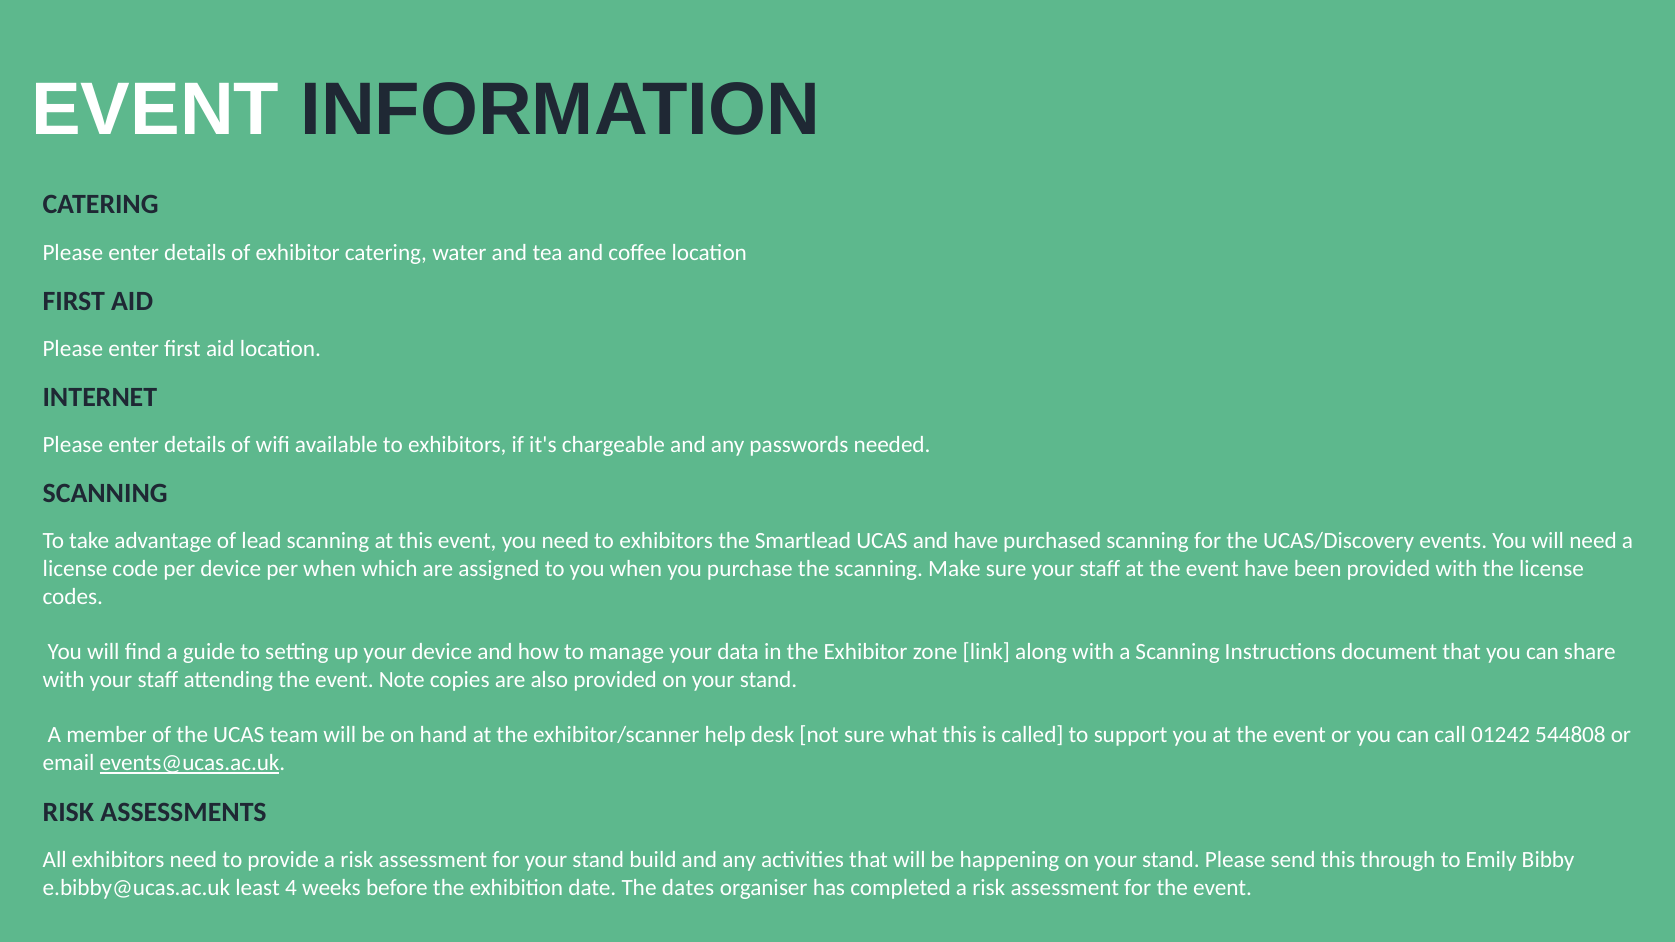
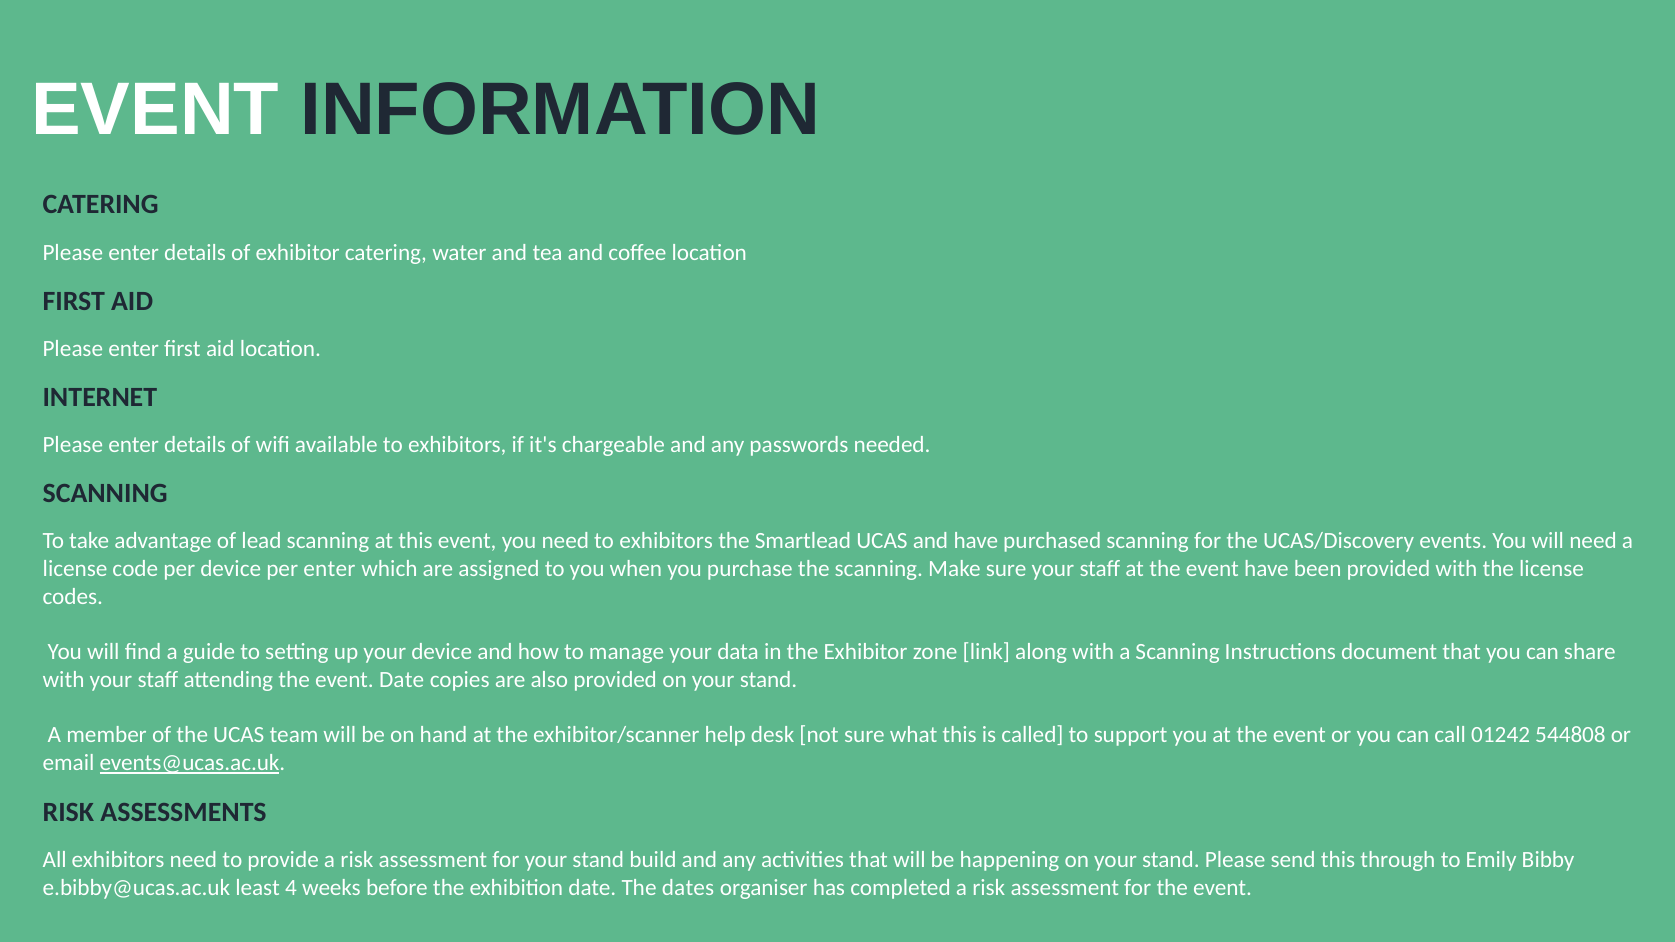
per when: when -> enter (330, 569)
event Note: Note -> Date (402, 680)
